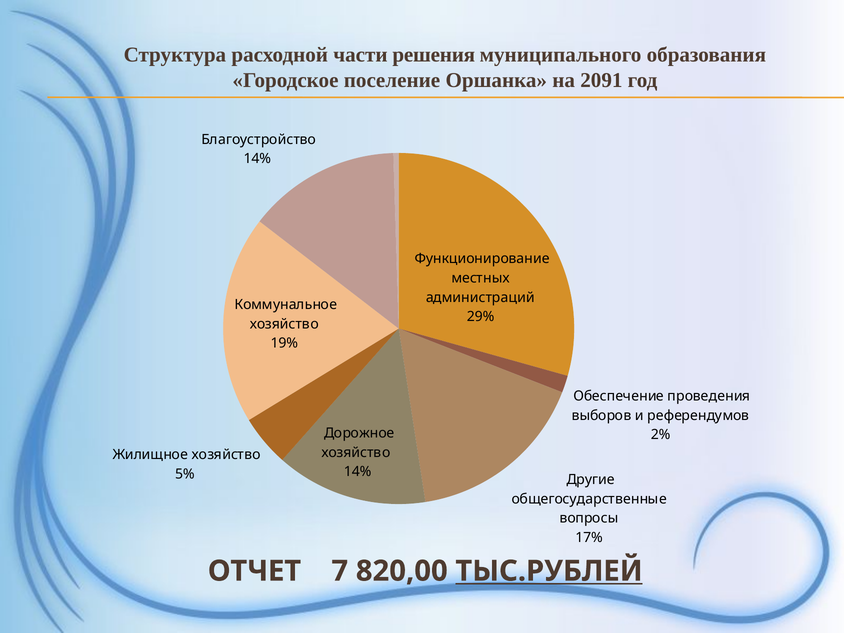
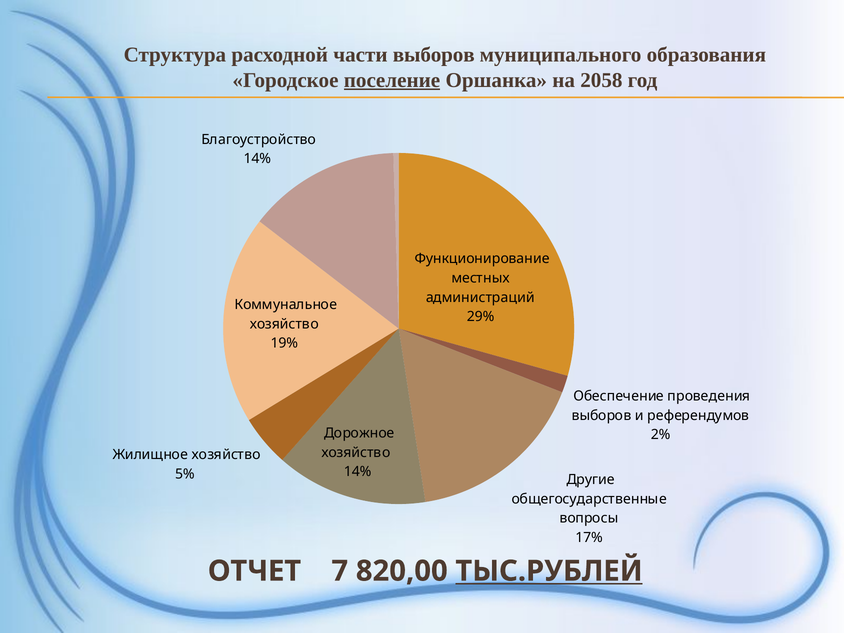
части решения: решения -> выборов (434, 55)
поселение underline: none -> present (392, 80)
2091: 2091 -> 2058 (601, 80)
